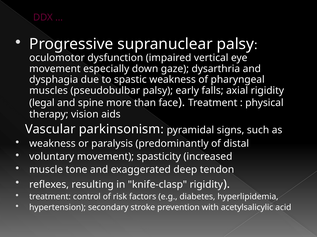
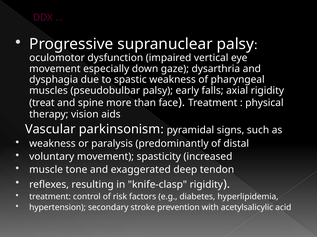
legal: legal -> treat (42, 103)
